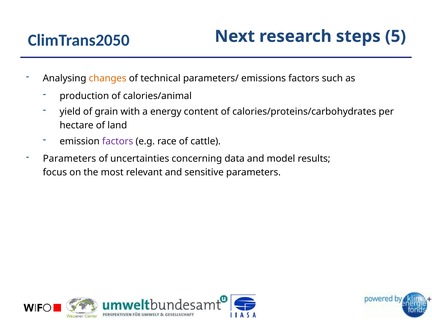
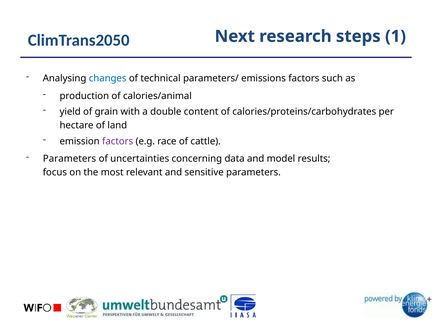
5: 5 -> 1 (396, 36)
changes colour: orange -> blue (108, 78)
energy: energy -> double (166, 112)
